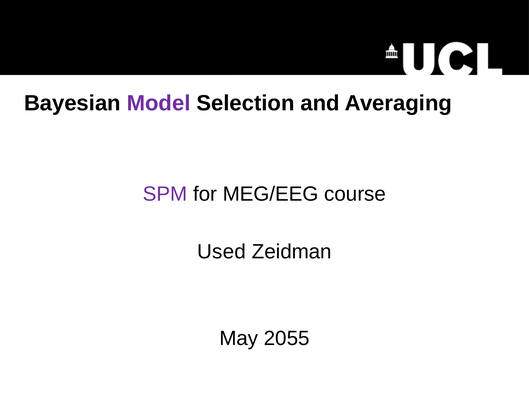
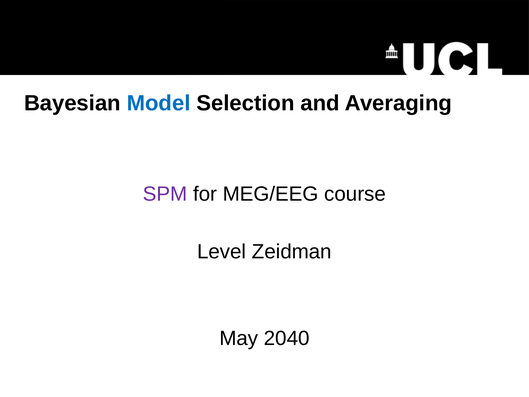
Model colour: purple -> blue (159, 103)
Used: Used -> Level (222, 252)
2055: 2055 -> 2040 (287, 338)
